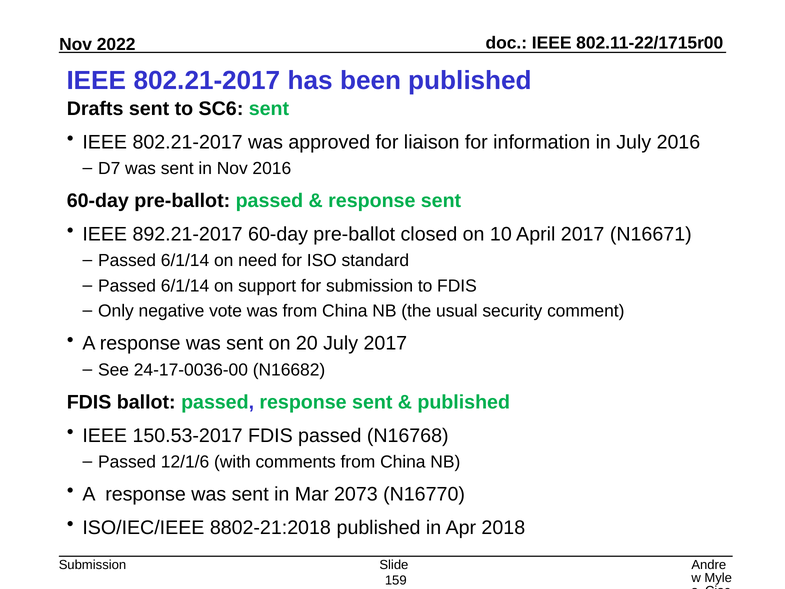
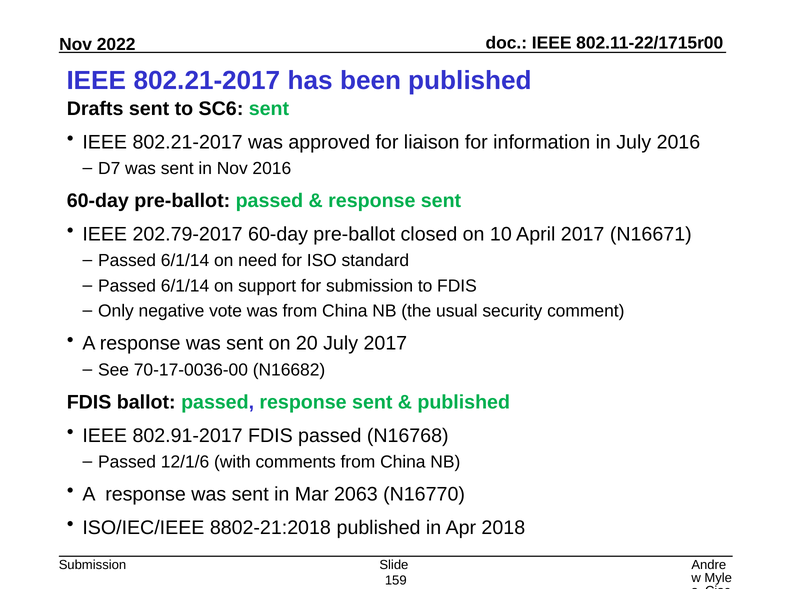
892.21-2017: 892.21-2017 -> 202.79-2017 (188, 234)
24-17-0036-00: 24-17-0036-00 -> 70-17-0036-00 (191, 370)
150.53-2017: 150.53-2017 -> 802.91-2017 (188, 435)
2073: 2073 -> 2063 (356, 494)
